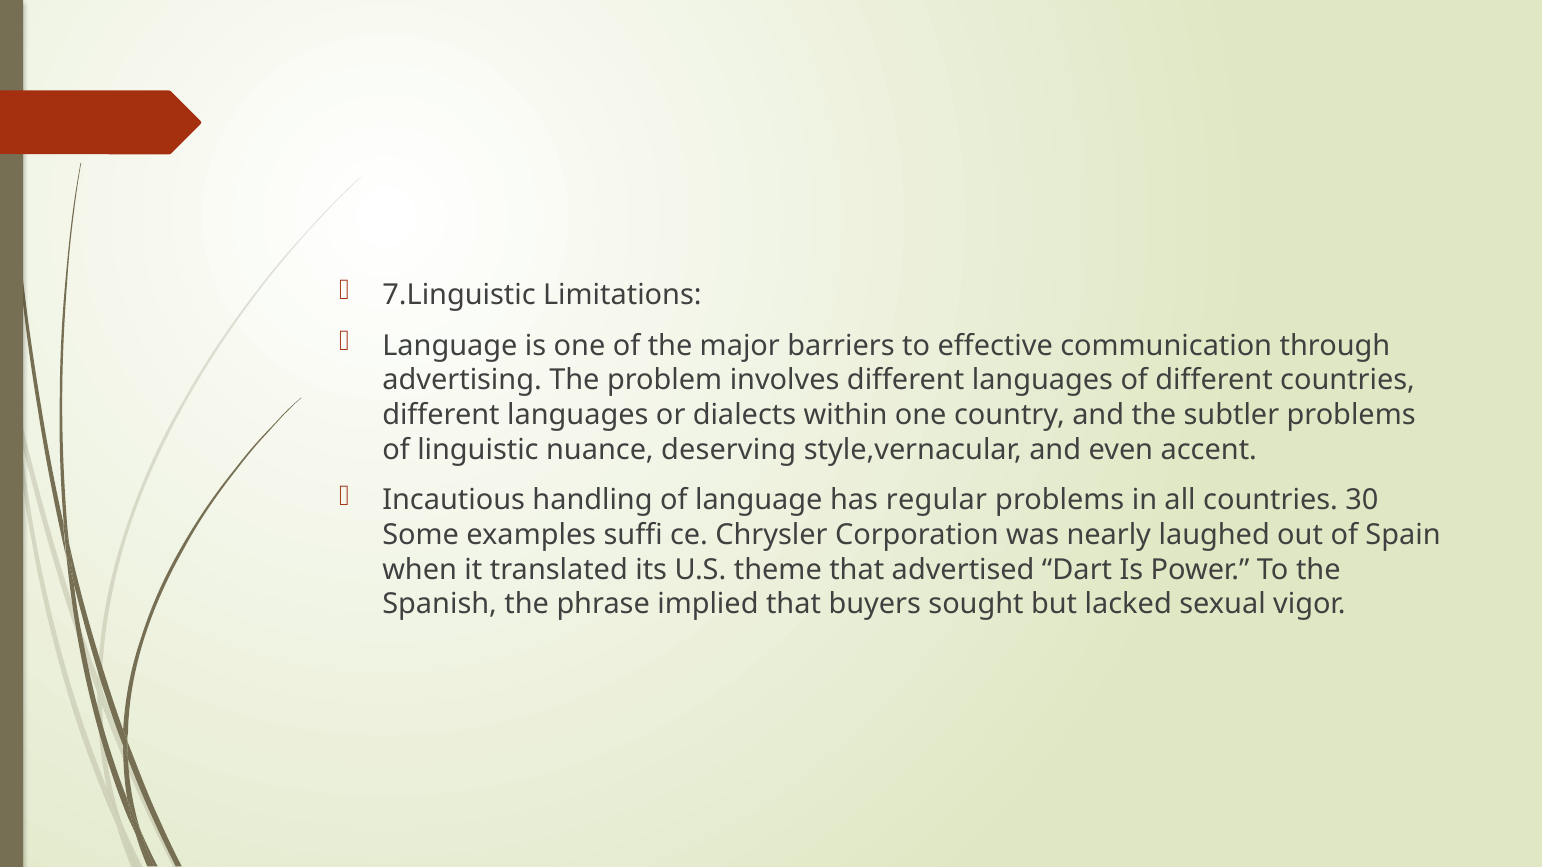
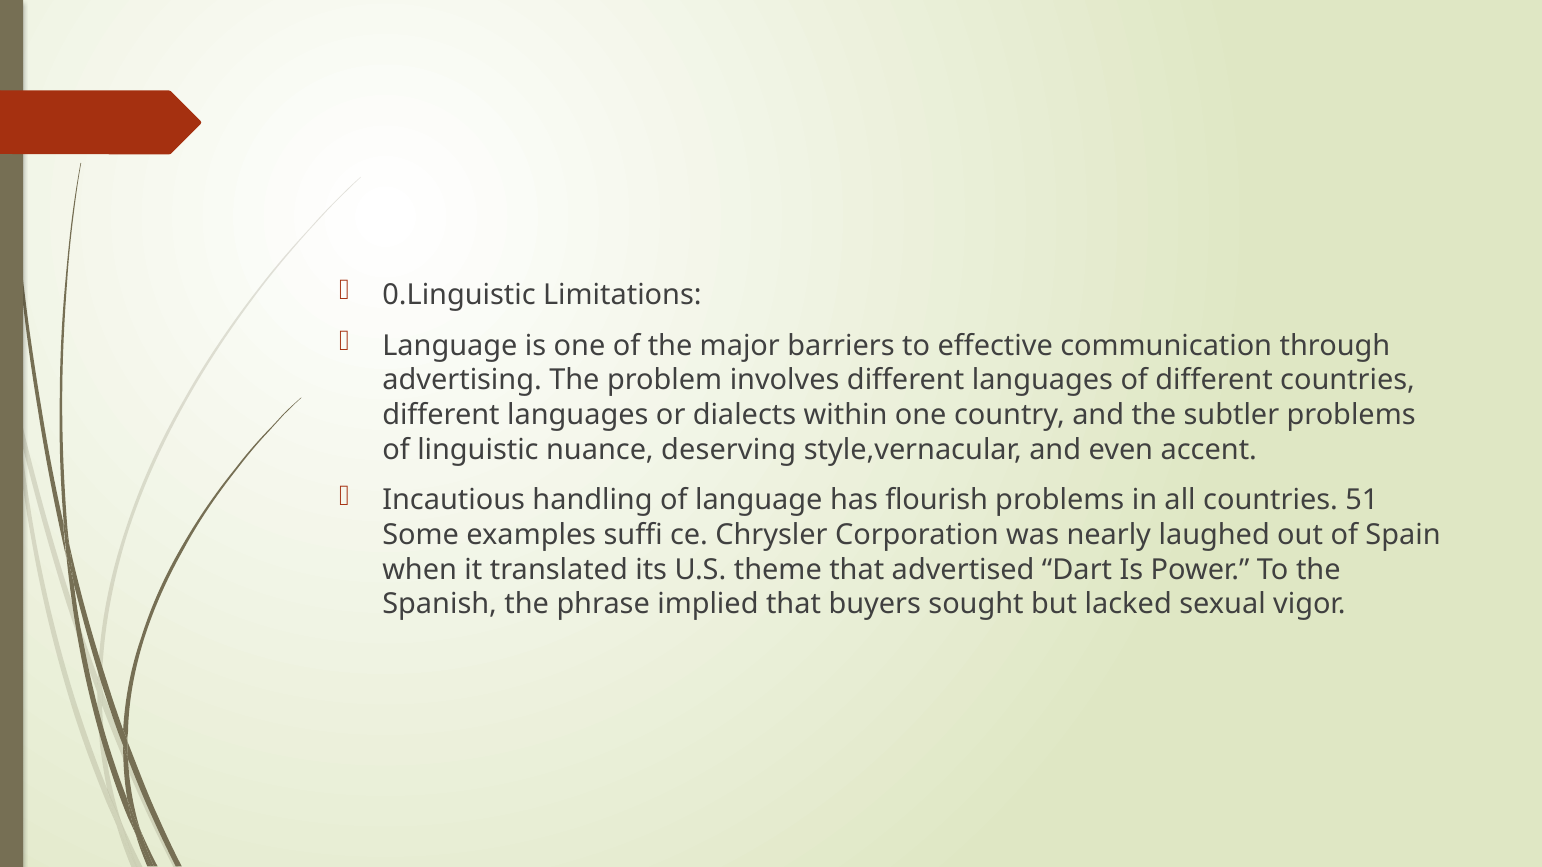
7.Linguistic: 7.Linguistic -> 0.Linguistic (459, 295)
regular: regular -> flourish (937, 501)
30: 30 -> 51 (1362, 501)
